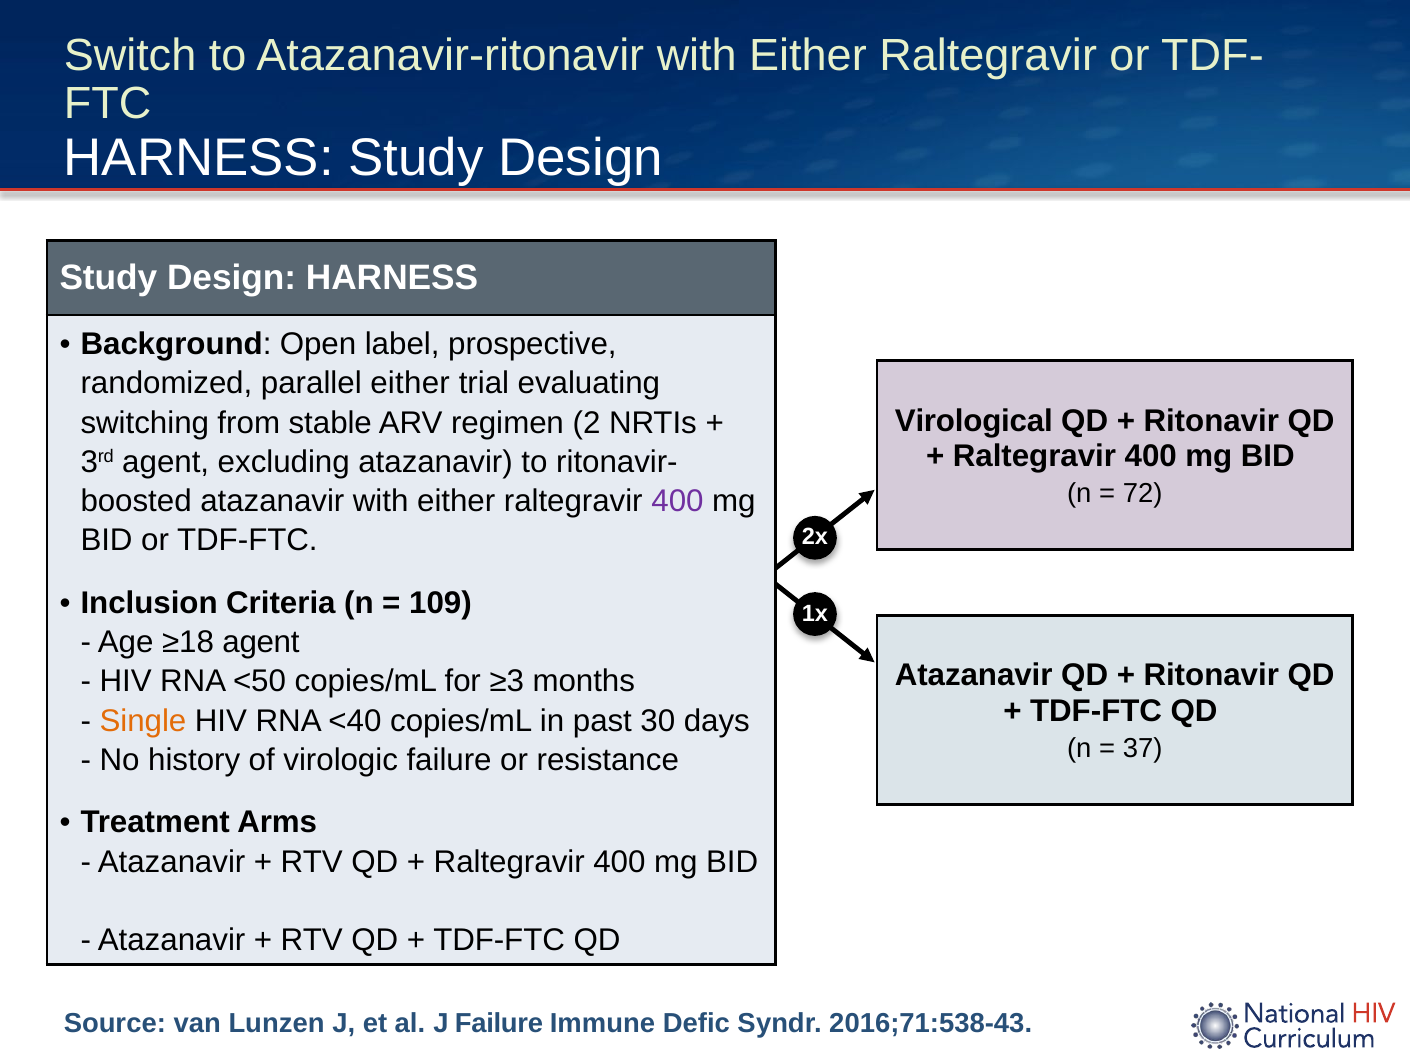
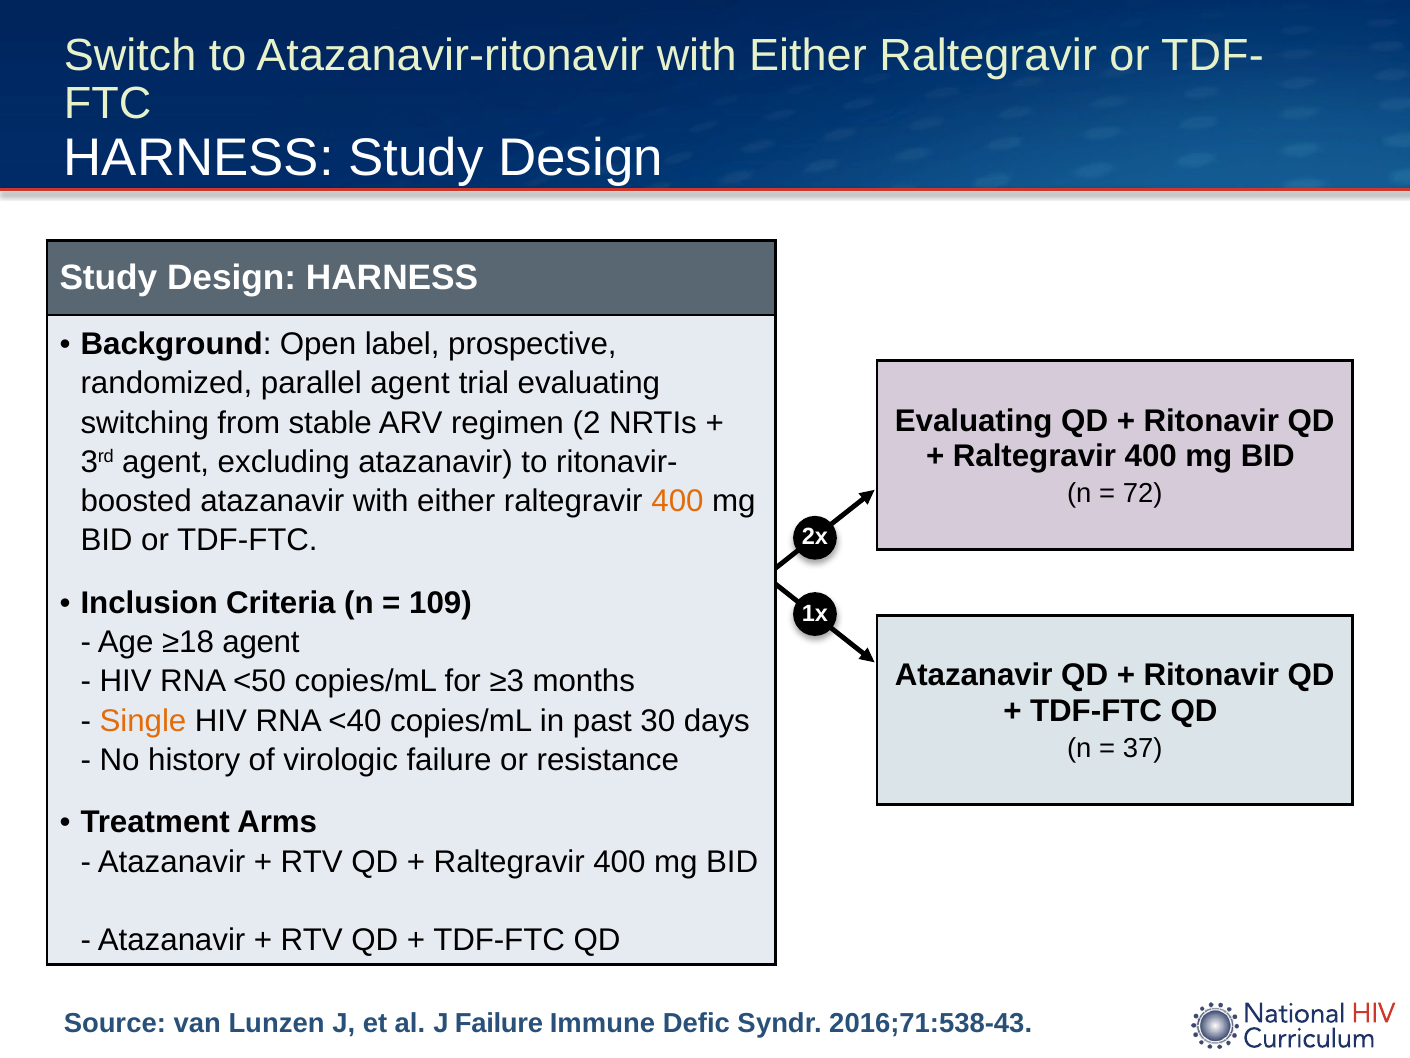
parallel either: either -> agent (410, 383)
Virological: Virological -> Evaluating (974, 421)
400 colour: purple -> orange (677, 501)
